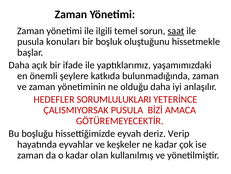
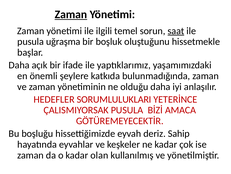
Zaman underline: none -> present (71, 14)
konuları: konuları -> uğraşma (63, 42)
Verip: Verip -> Sahip (179, 133)
